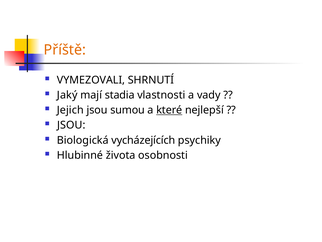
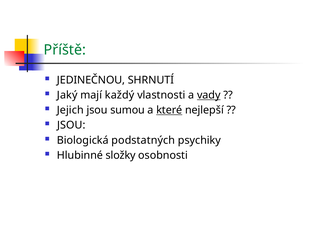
Příště colour: orange -> green (65, 50)
VYMEZOVALI: VYMEZOVALI -> JEDINEČNOU (91, 80)
stadia: stadia -> každý (120, 95)
vady underline: none -> present (209, 95)
vycházejících: vycházejících -> podstatných (143, 140)
života: života -> složky (121, 155)
